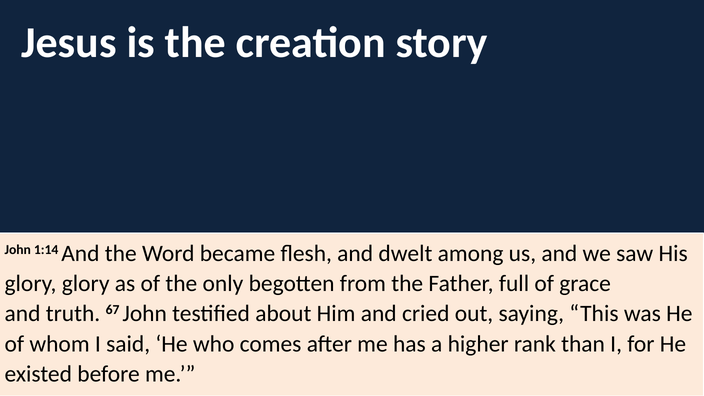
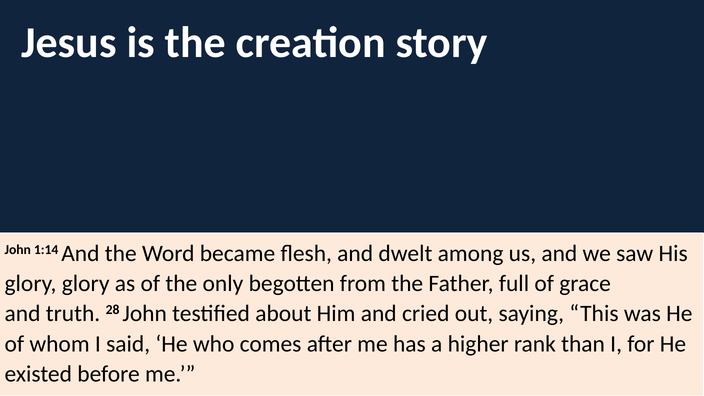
67: 67 -> 28 (113, 310)
